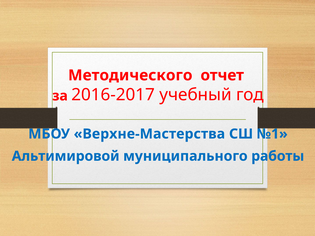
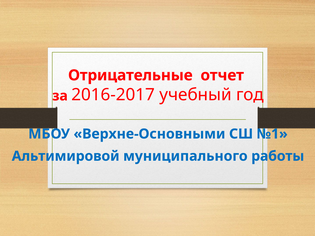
Методического: Методического -> Отрицательные (130, 75)
Верхне-Мастерства: Верхне-Мастерства -> Верхне-Основными (149, 134)
